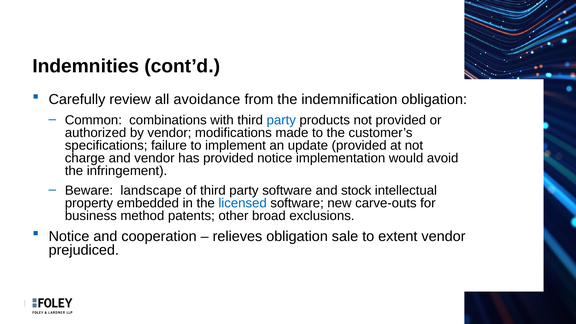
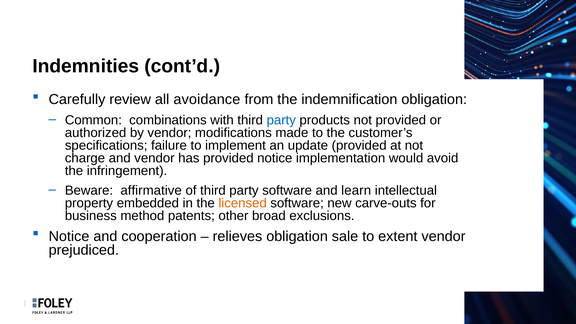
landscape: landscape -> affirmative (151, 191)
stock: stock -> learn (356, 191)
licensed colour: blue -> orange (243, 203)
